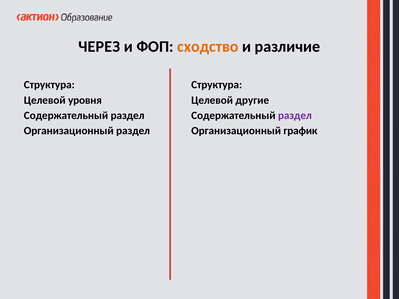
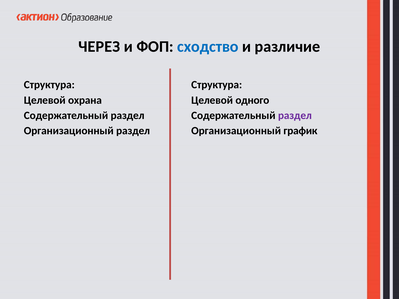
сходство colour: orange -> blue (208, 47)
уровня: уровня -> охрана (85, 100)
другие: другие -> одного (252, 100)
